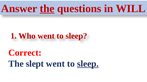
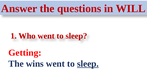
the underline: present -> none (47, 9)
Correct: Correct -> Getting (25, 53)
slept: slept -> wins (35, 64)
